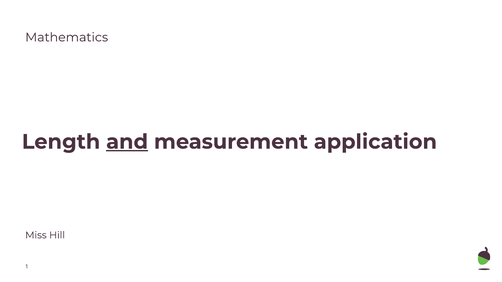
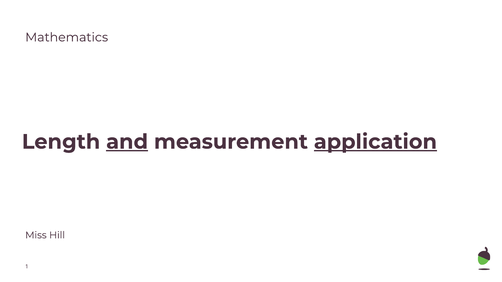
application underline: none -> present (375, 142)
